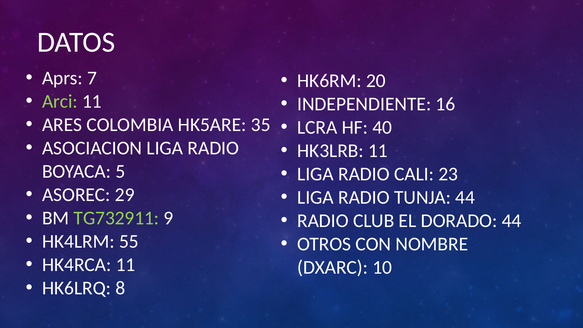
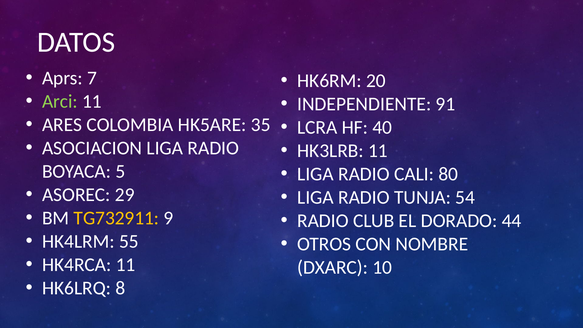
16: 16 -> 91 (445, 104)
23: 23 -> 80 (448, 174)
TUNJA 44: 44 -> 54 (465, 197)
TG732911 colour: light green -> yellow (116, 218)
